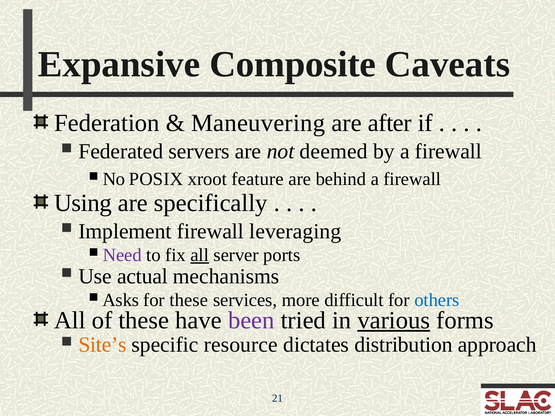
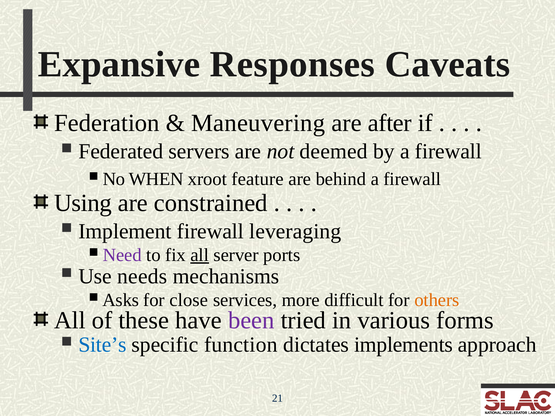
Composite: Composite -> Responses (292, 64)
POSIX: POSIX -> WHEN (156, 179)
specifically: specifically -> constrained (211, 203)
actual: actual -> needs (142, 276)
for these: these -> close (189, 300)
others colour: blue -> orange (437, 300)
various underline: present -> none (394, 320)
Site’s colour: orange -> blue (102, 345)
resource: resource -> function (241, 345)
distribution: distribution -> implements (404, 345)
